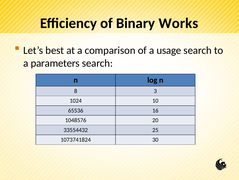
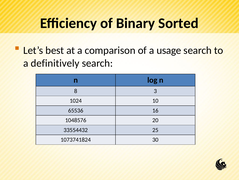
Works: Works -> Sorted (178, 23)
parameters: parameters -> definitively (55, 63)
